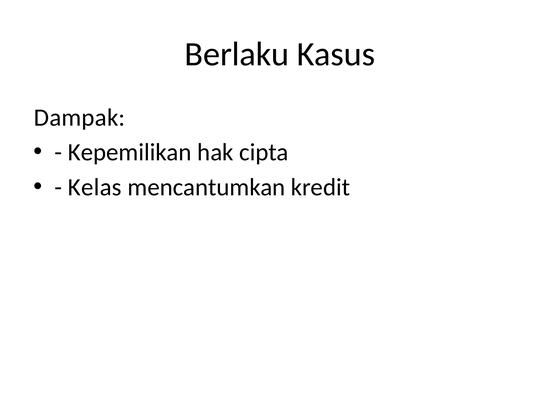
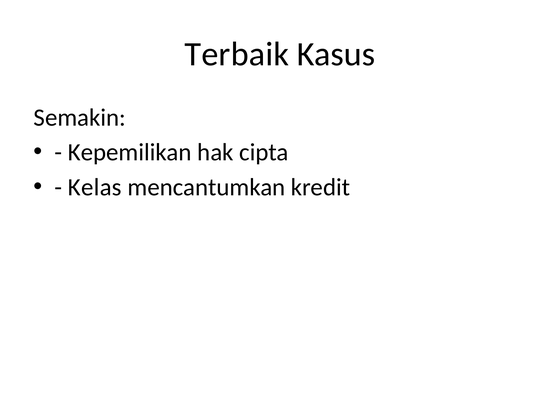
Berlaku: Berlaku -> Terbaik (237, 54)
Dampak: Dampak -> Semakin (80, 117)
